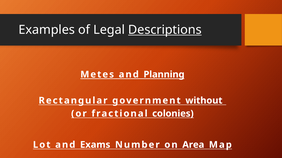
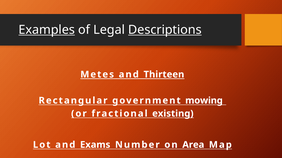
Examples underline: none -> present (47, 30)
Planning: Planning -> Thirteen (164, 75)
without: without -> mowing (204, 101)
colonies: colonies -> existing (173, 114)
